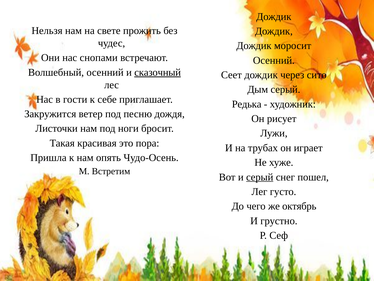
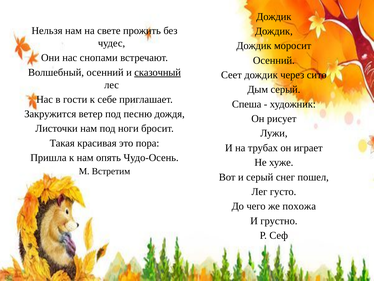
Редька: Редька -> Спеша (247, 104)
серый underline: present -> none (260, 177)
октябрь: октябрь -> похожа (299, 206)
